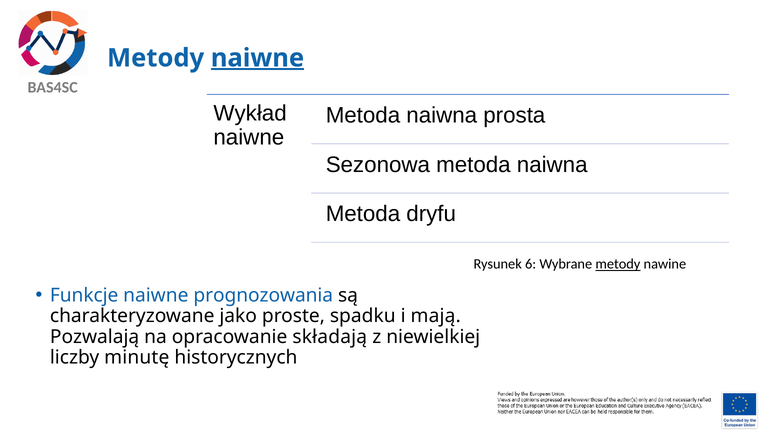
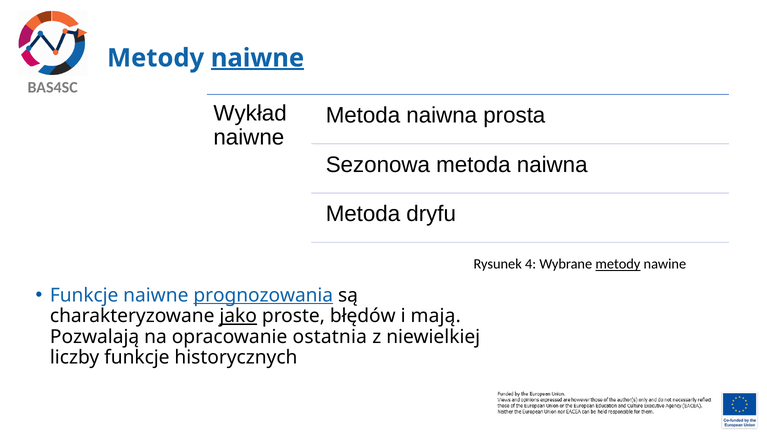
6: 6 -> 4 (531, 264)
prognozowania underline: none -> present (263, 295)
jako underline: none -> present (238, 316)
spadku: spadku -> błędów (363, 316)
składają: składają -> ostatnia (330, 336)
liczby minutę: minutę -> funkcje (137, 357)
